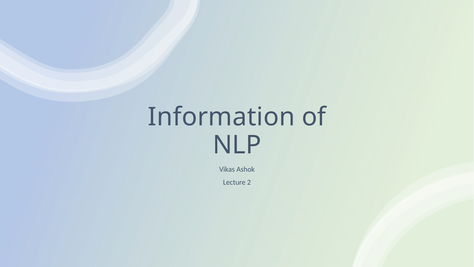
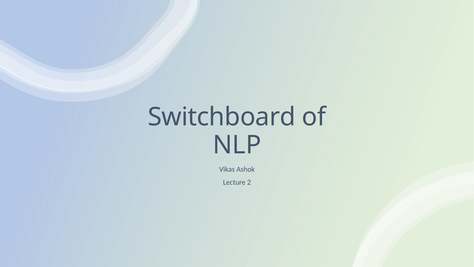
Information: Information -> Switchboard (222, 117)
